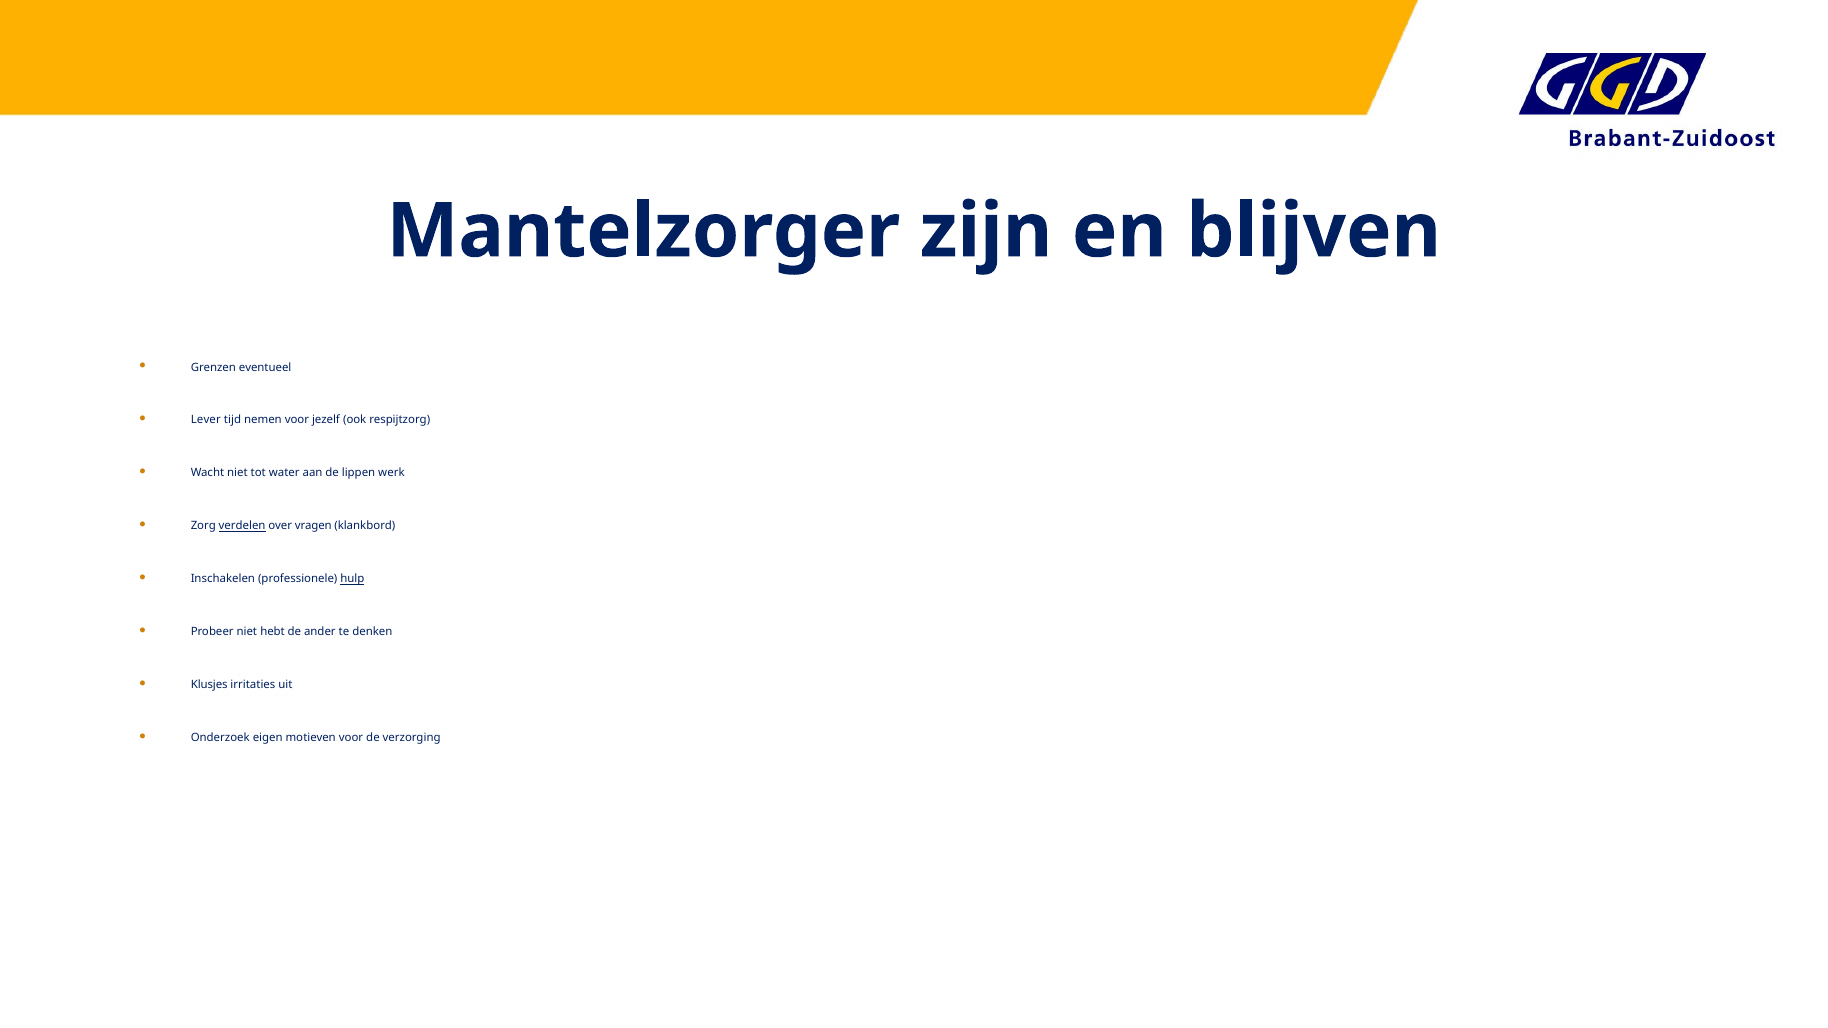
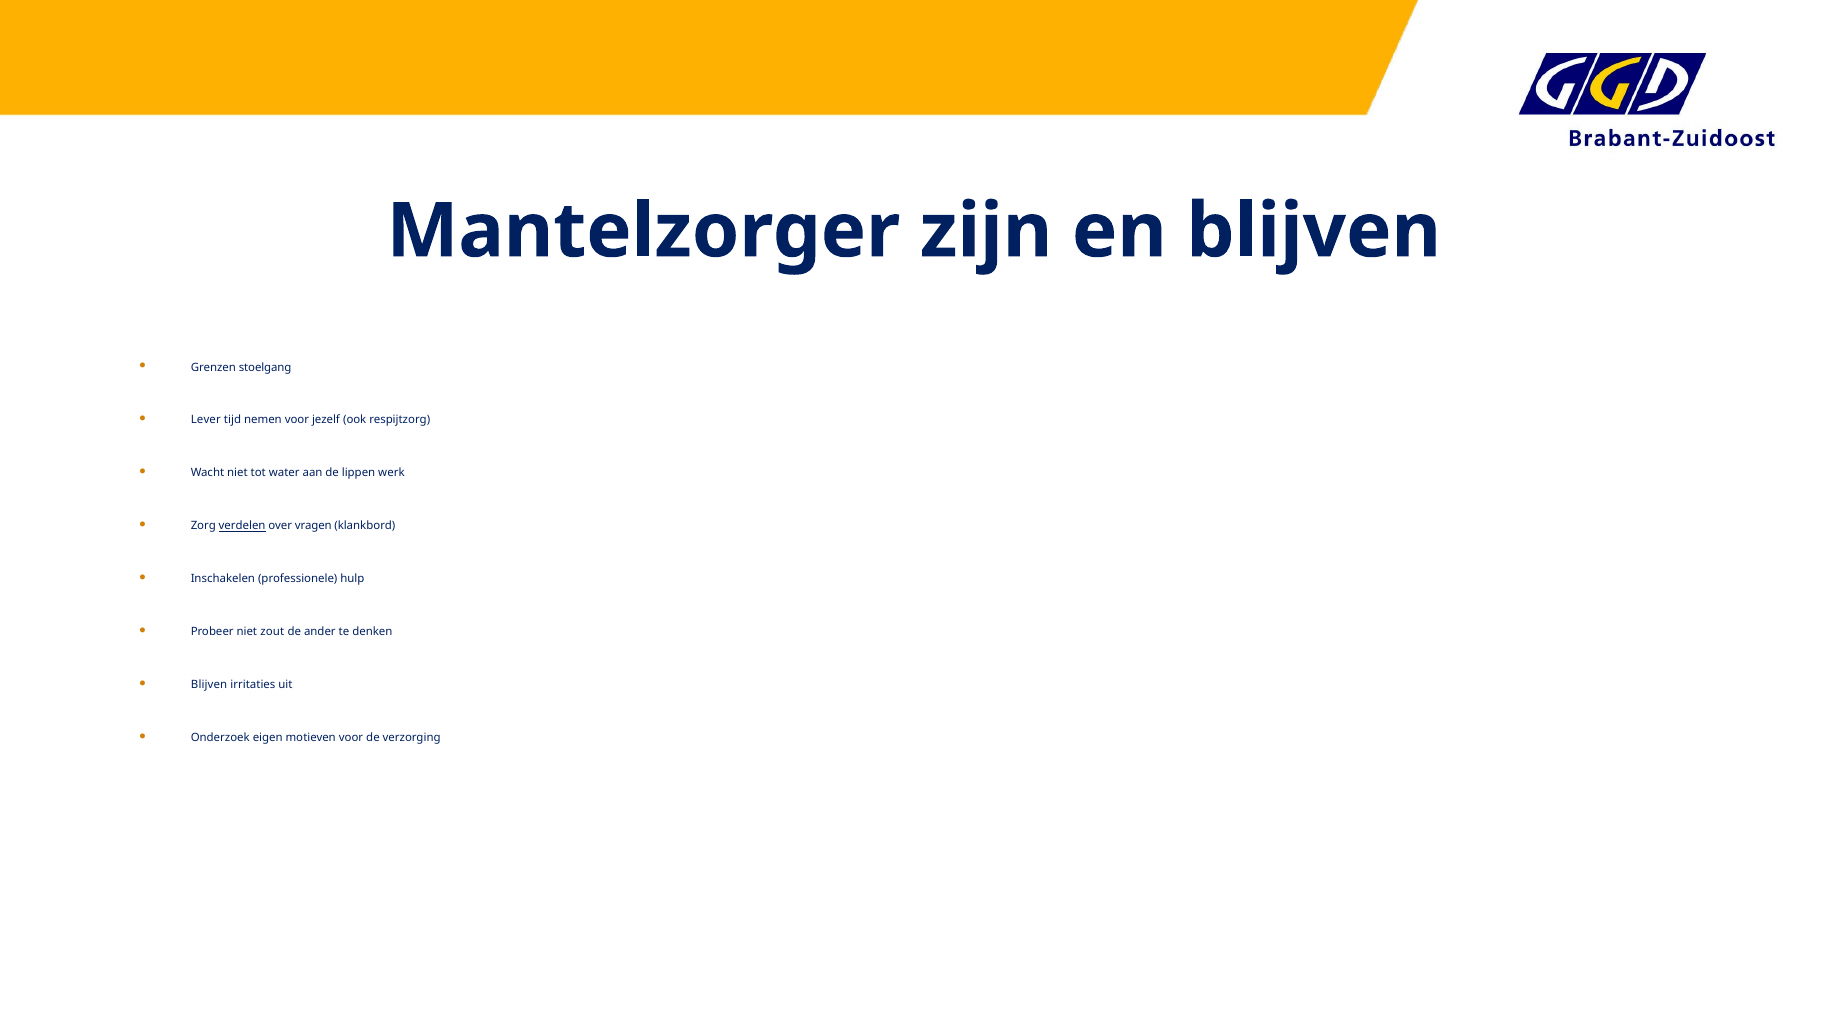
eventueel: eventueel -> stoelgang (265, 367)
hulp underline: present -> none (352, 579)
hebt: hebt -> zout (272, 632)
Klusjes: Klusjes -> Blijven (209, 685)
